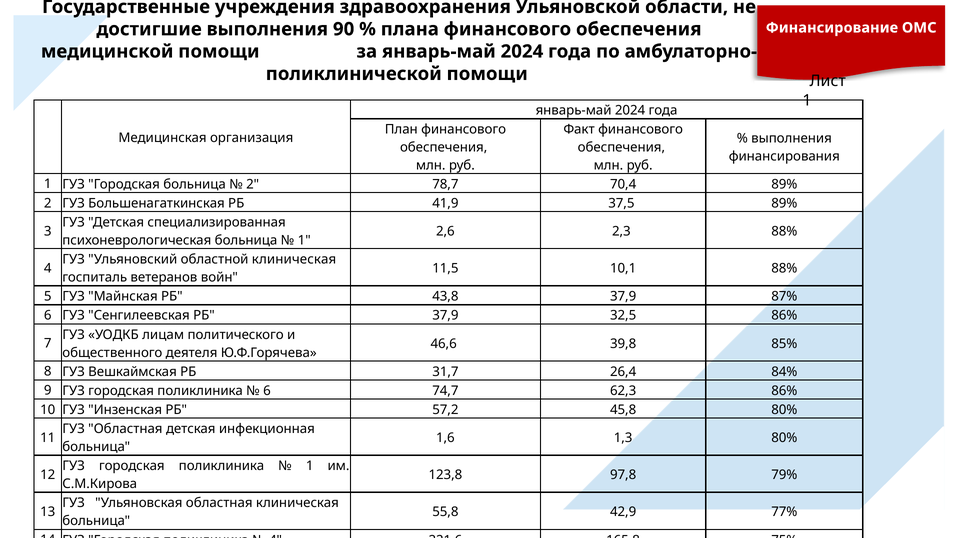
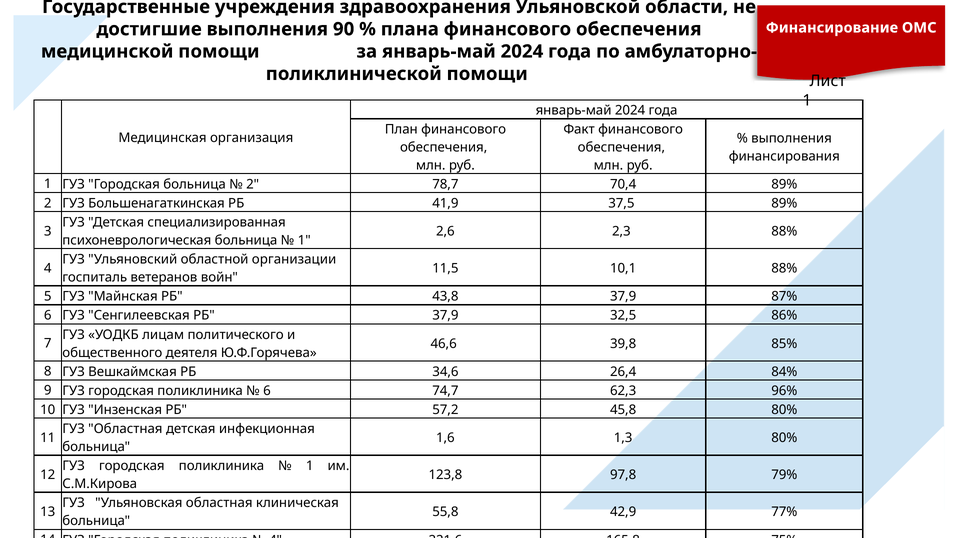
областной клиническая: клиническая -> организации (294, 260)
31,7: 31,7 -> 34,6 (445, 372)
62,3 86%: 86% -> 96% (784, 391)
